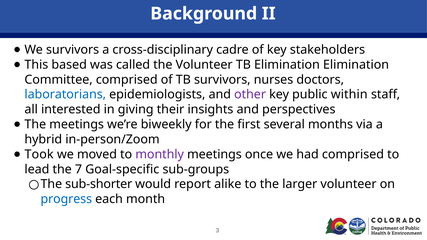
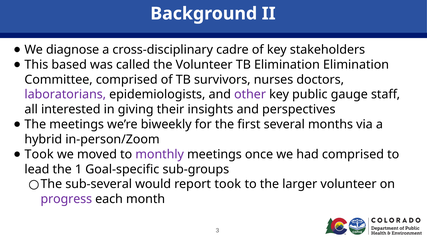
We survivors: survivors -> diagnose (73, 50)
laboratorians colour: blue -> purple (65, 95)
within: within -> gauge (349, 95)
7: 7 -> 1 (79, 169)
sub-shorter: sub-shorter -> sub-several (99, 184)
report alike: alike -> took (228, 184)
progress colour: blue -> purple (66, 199)
